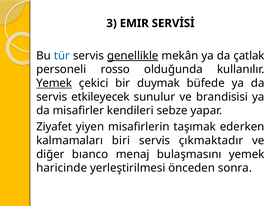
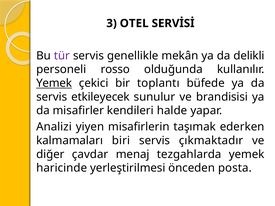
EMIR: EMIR -> OTEL (134, 23)
tür colour: blue -> purple (62, 56)
genellikle underline: present -> none (133, 56)
çatlak: çatlak -> delikli (249, 56)
duymak: duymak -> toplantı (158, 83)
sebze: sebze -> halde (172, 111)
Ziyafet: Ziyafet -> Analizi (54, 127)
bıanco: bıanco -> çavdar (90, 154)
bulaşmasını: bulaşmasını -> tezgahlarda (189, 154)
sonra: sonra -> posta (235, 168)
